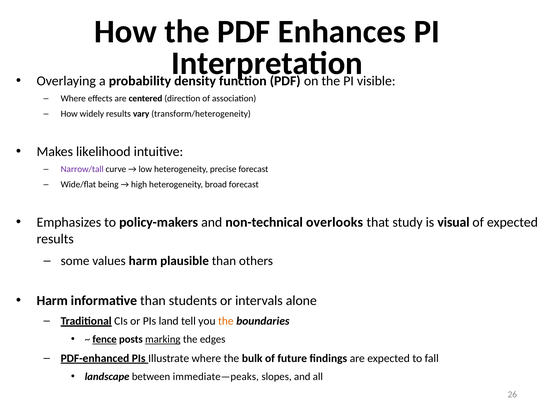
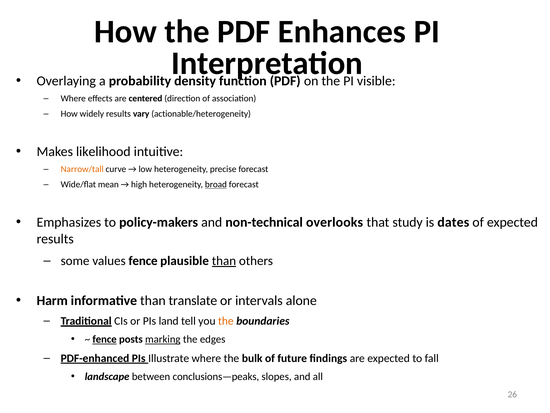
transform/heterogeneity: transform/heterogeneity -> actionable/heterogeneity (201, 114)
Narrow/tall colour: purple -> orange (82, 169)
being: being -> mean (108, 184)
broad underline: none -> present (216, 184)
visual: visual -> dates (453, 222)
values harm: harm -> fence (143, 261)
than underline: none -> present (224, 261)
students: students -> translate (193, 300)
immediate—peaks: immediate—peaks -> conclusions—peaks (216, 376)
